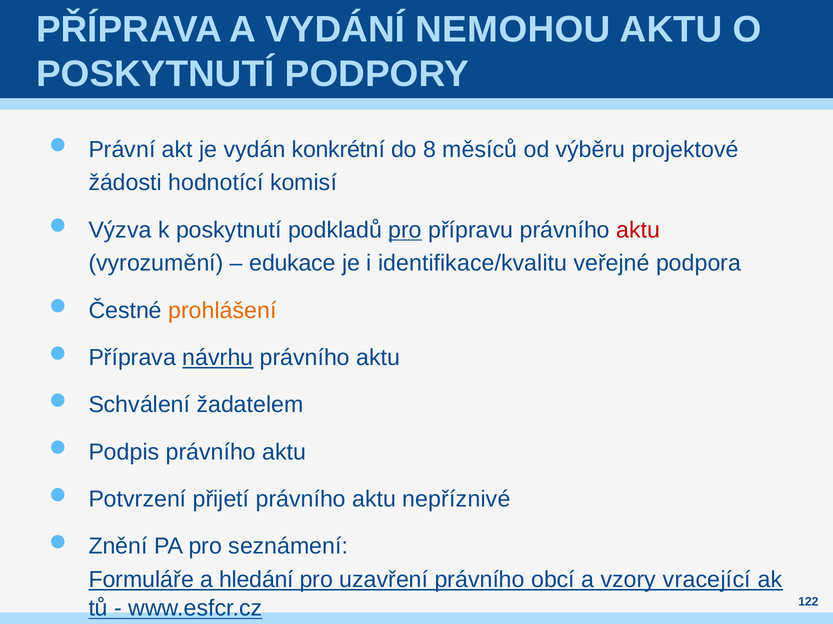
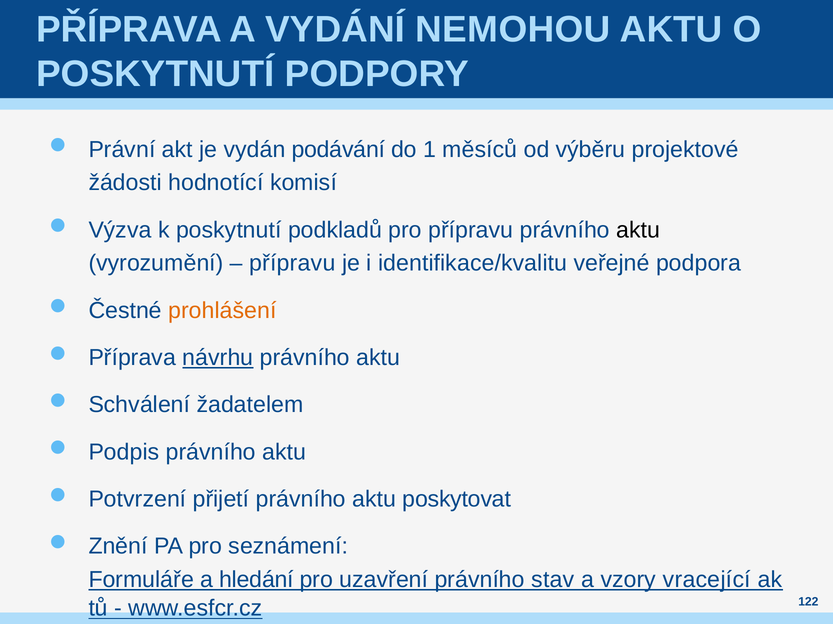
konkrétní: konkrétní -> podávání (338, 150)
8: 8 -> 1 (430, 150)
pro underline: present -> none (405, 230)
aktu colour: red -> black (638, 230)
edukace: edukace -> přípravu (292, 264)
nepříznivé: nepříznivé -> poskytovat (457, 500)
obcí: obcí -> stav (553, 580)
